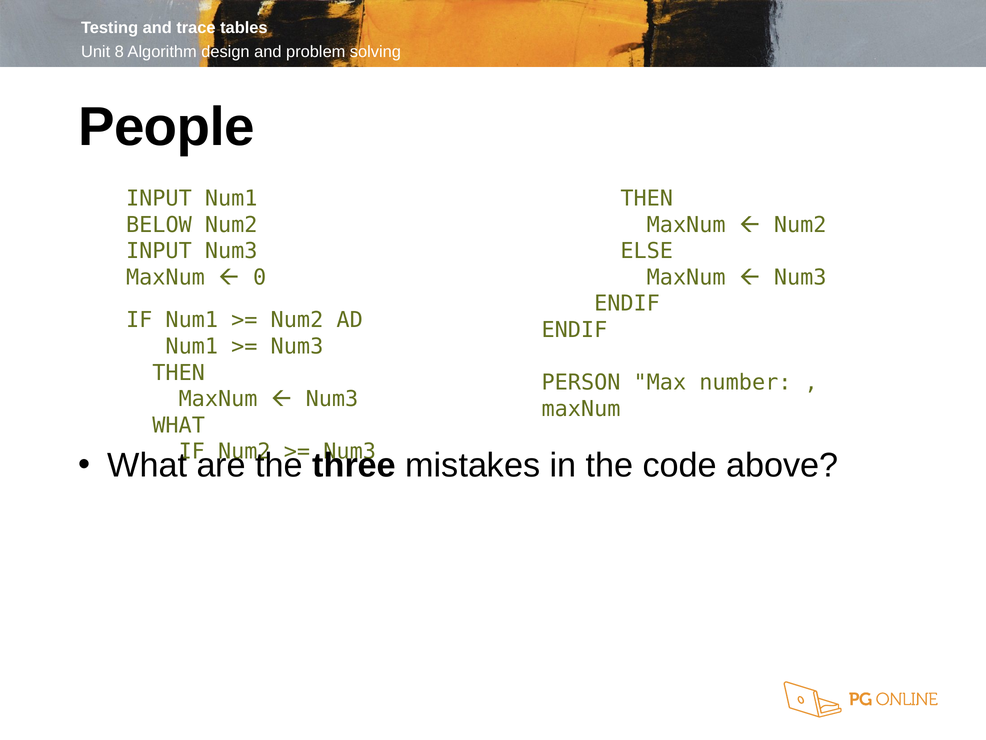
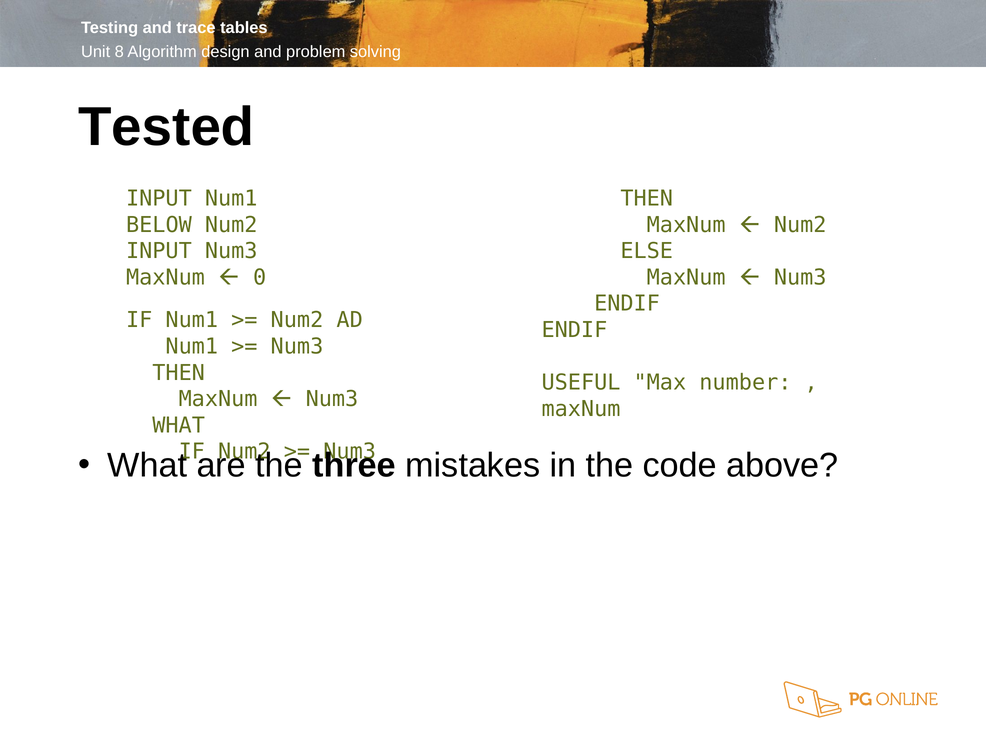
People: People -> Tested (166, 127)
PERSON: PERSON -> USEFUL (581, 382)
